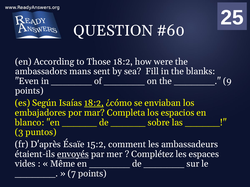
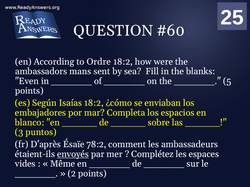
Those: Those -> Ordre (99, 62)
9: 9 -> 5 (227, 81)
18:2 underline: present -> none (94, 103)
15:2: 15:2 -> 78:2 (96, 145)
7: 7 -> 2 (72, 174)
